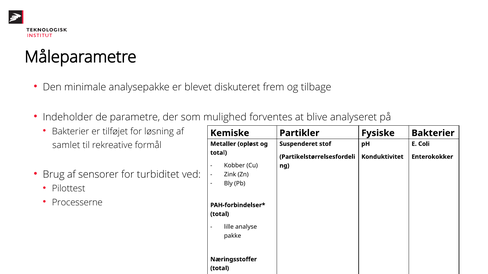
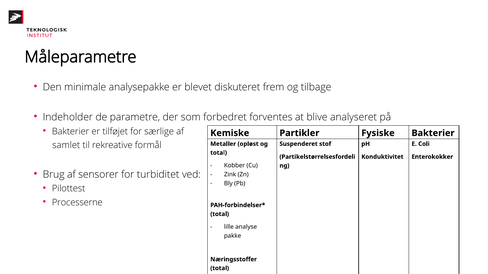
mulighed: mulighed -> forbedret (225, 117)
løsning: løsning -> særlige (159, 132)
